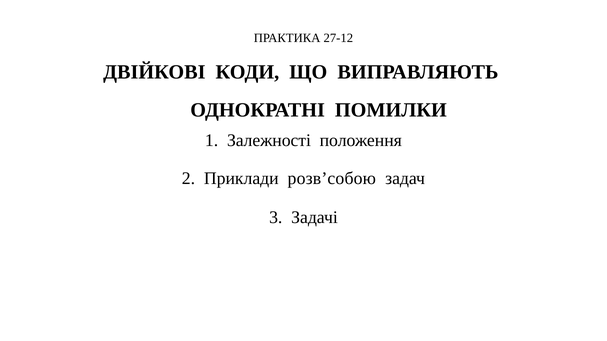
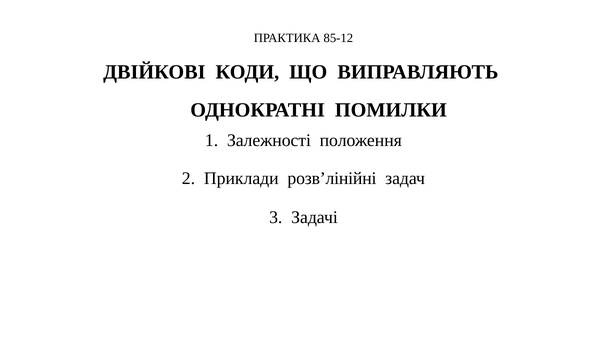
27-12: 27-12 -> 85-12 (338, 38)
розв’собою: розв’собою -> розв’лінійні (332, 179)
